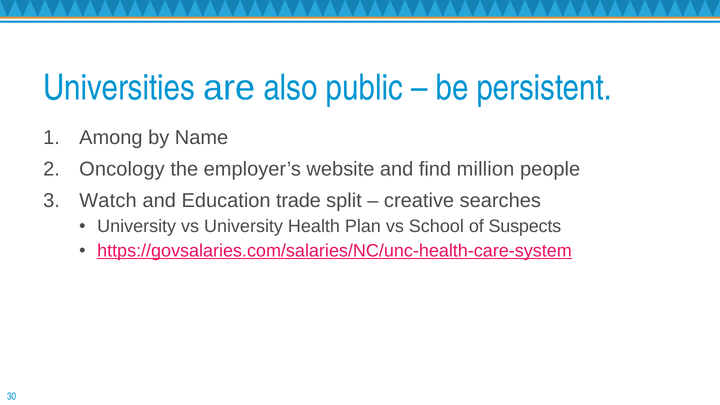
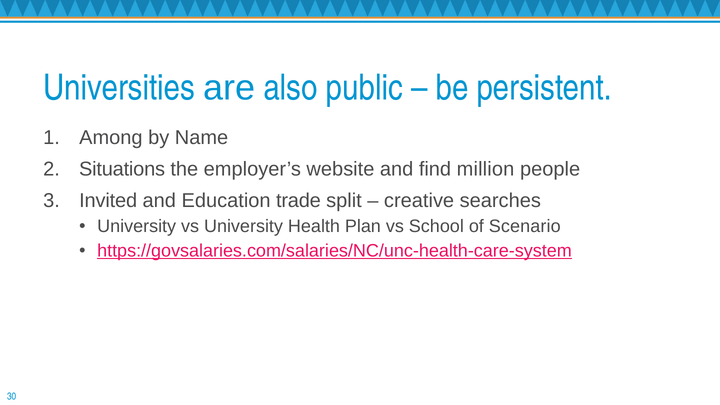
Oncology: Oncology -> Situations (122, 169)
Watch: Watch -> Invited (108, 201)
Suspects: Suspects -> Scenario (525, 226)
